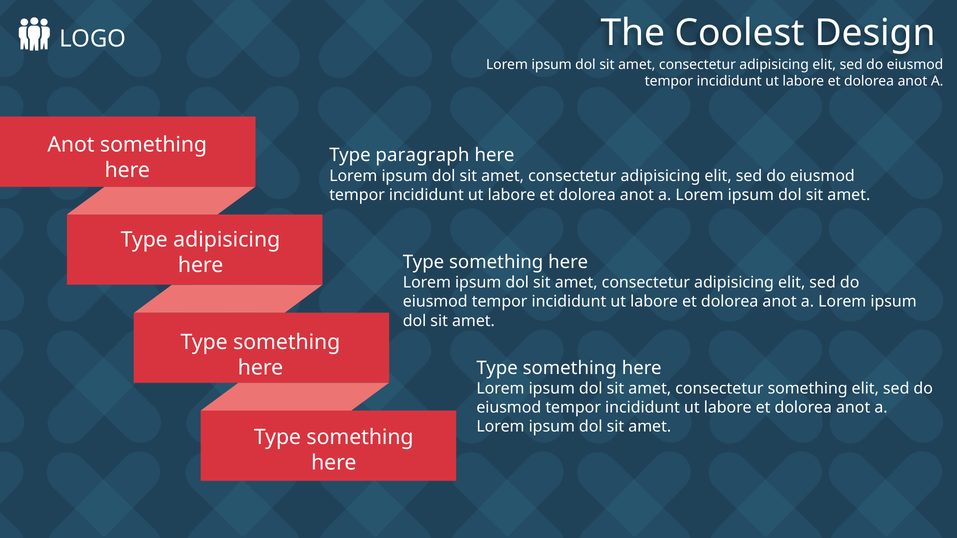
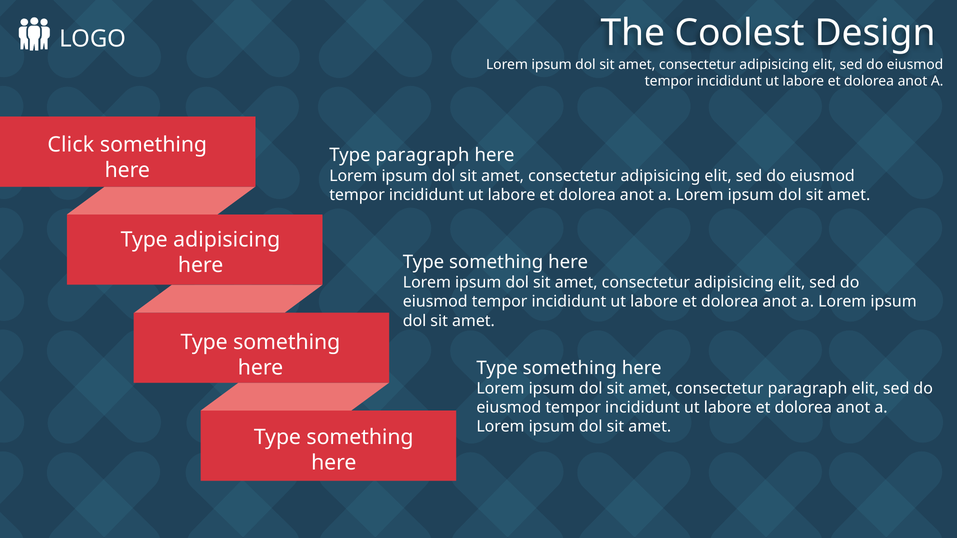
Anot: Anot -> Click (71, 145)
consectetur something: something -> paragraph (808, 389)
